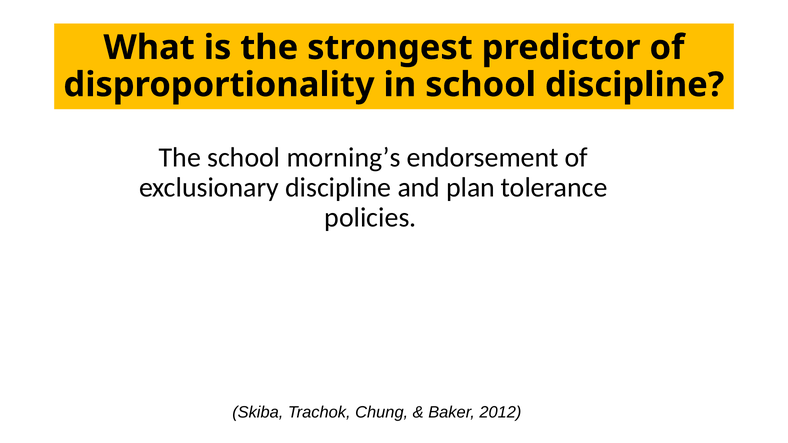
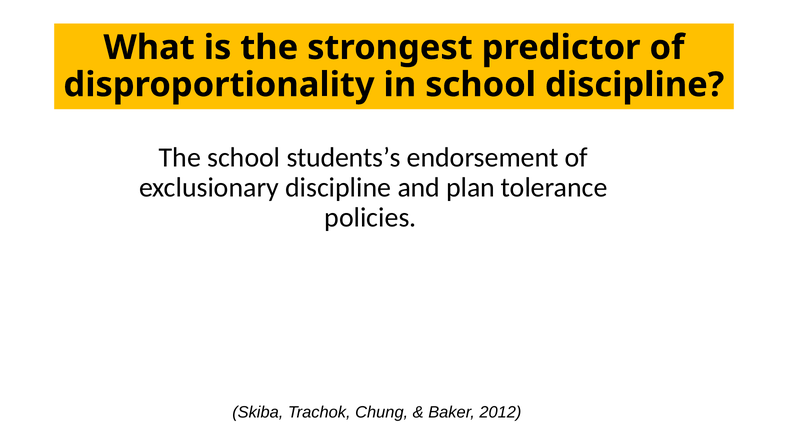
morning’s: morning’s -> students’s (344, 158)
